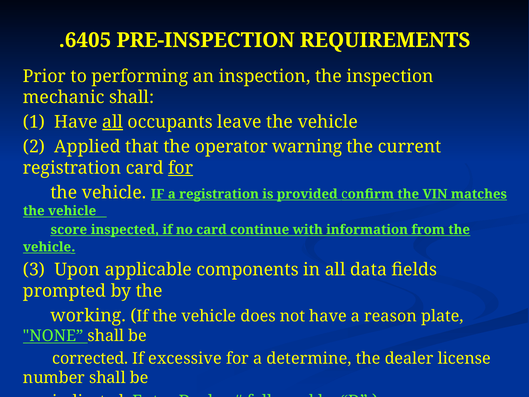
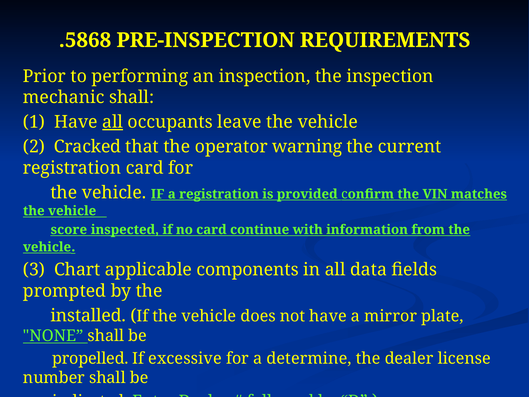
.6405: .6405 -> .5868 (85, 40)
Applied: Applied -> Cracked (88, 147)
for underline: present -> none (181, 168)
Upon: Upon -> Chart (77, 270)
working: working -> installed (88, 315)
reason: reason -> mirror (391, 316)
corrected: corrected -> propelled (90, 358)
